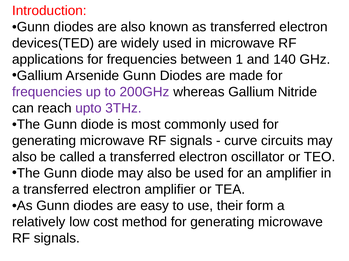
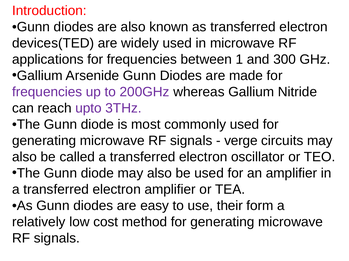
140: 140 -> 300 (285, 60)
curve: curve -> verge (241, 141)
